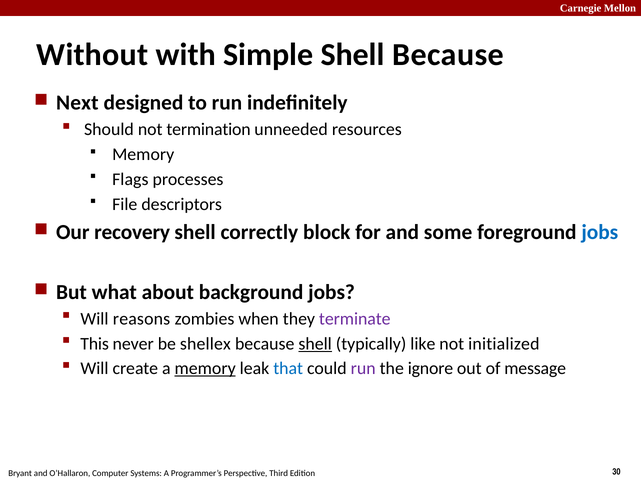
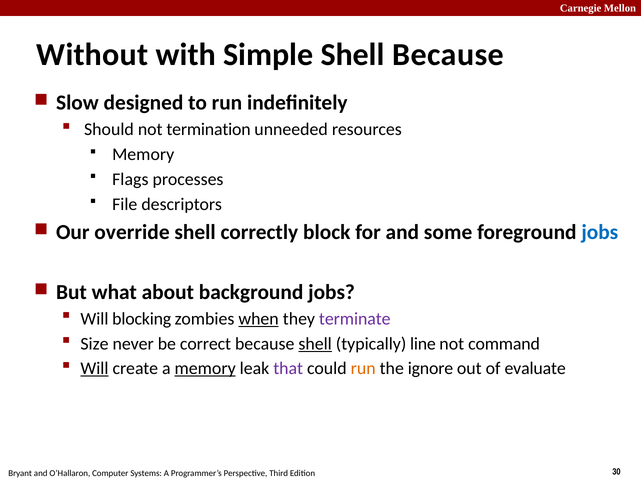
Next: Next -> Slow (77, 103)
recovery: recovery -> override (132, 233)
reasons: reasons -> blocking (142, 319)
when underline: none -> present (259, 319)
This: This -> Size (94, 344)
shellex: shellex -> correct (206, 344)
like: like -> line (423, 344)
initialized: initialized -> command (504, 344)
Will underline: none -> present (94, 369)
that colour: blue -> purple (288, 369)
run colour: purple -> orange (363, 369)
message: message -> evaluate (535, 369)
